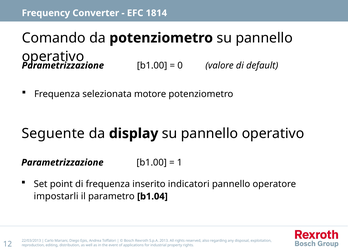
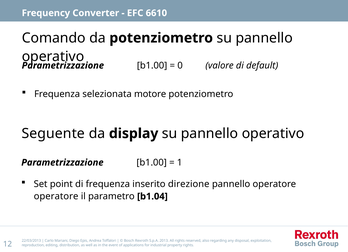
1814: 1814 -> 6610 (156, 13)
indicatori: indicatori -> direzione (189, 184)
impostarli: impostarli -> operatore (56, 196)
